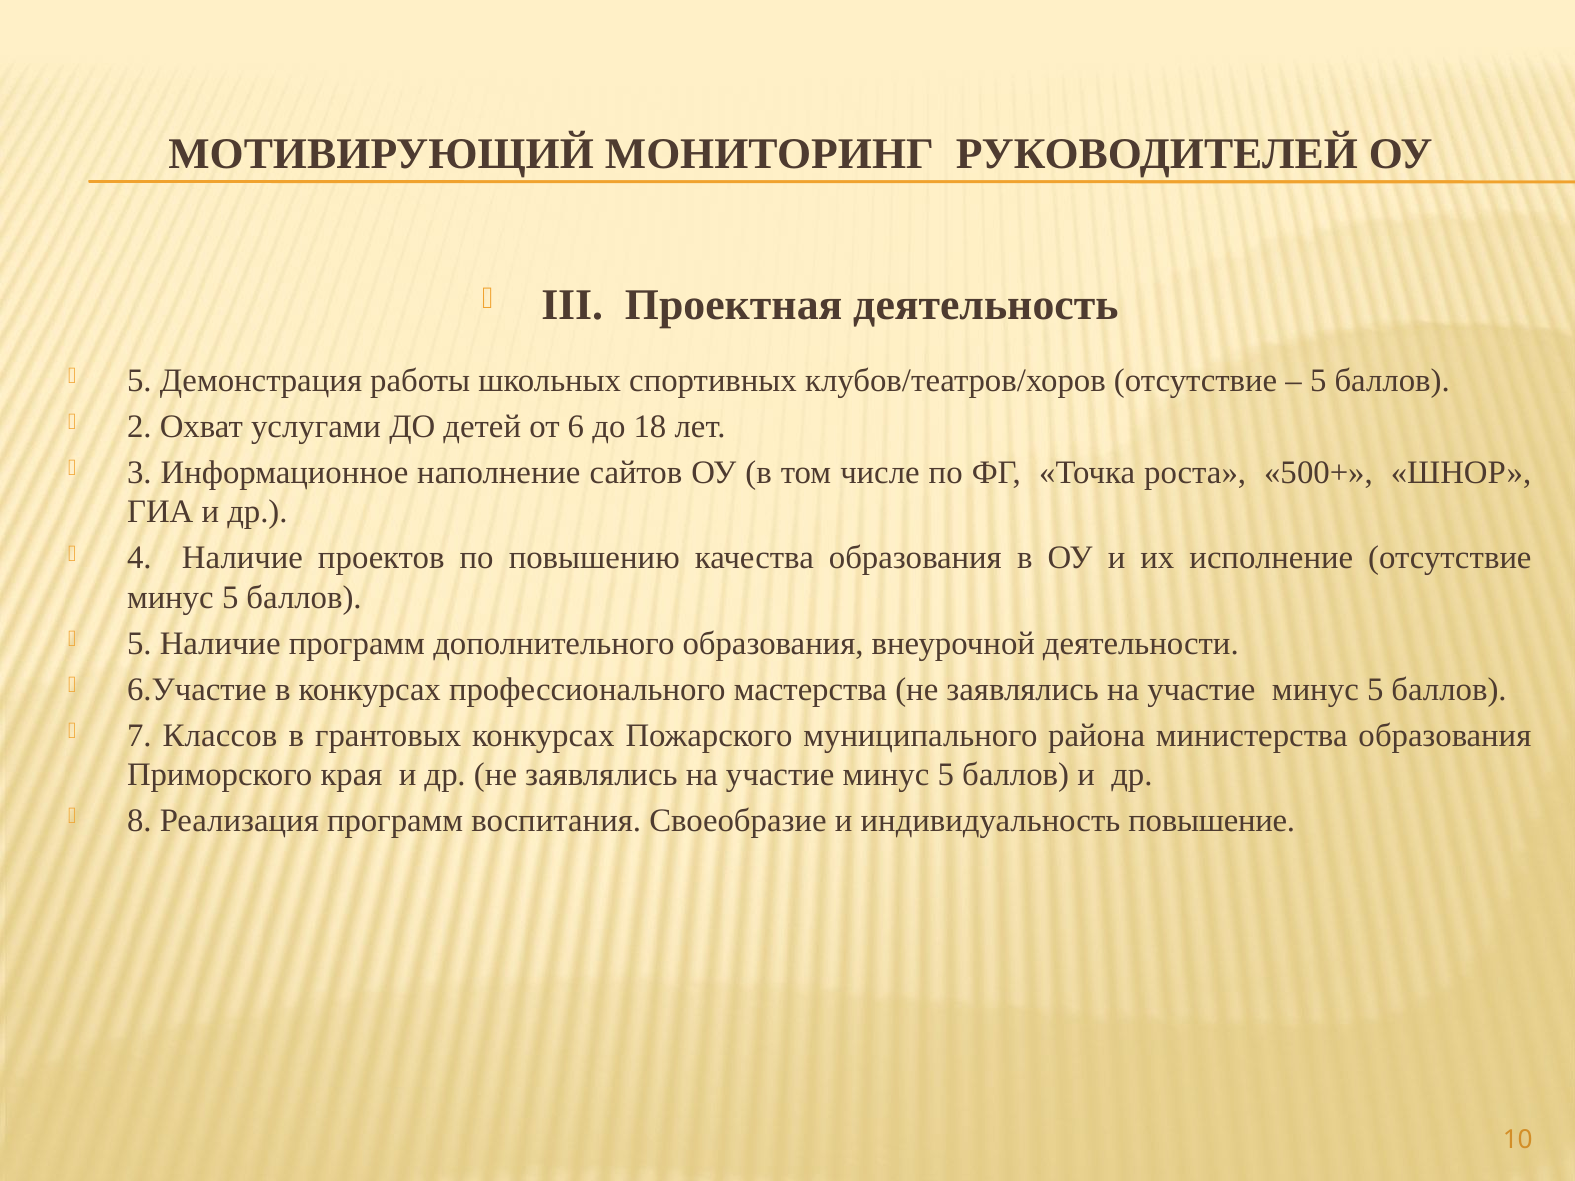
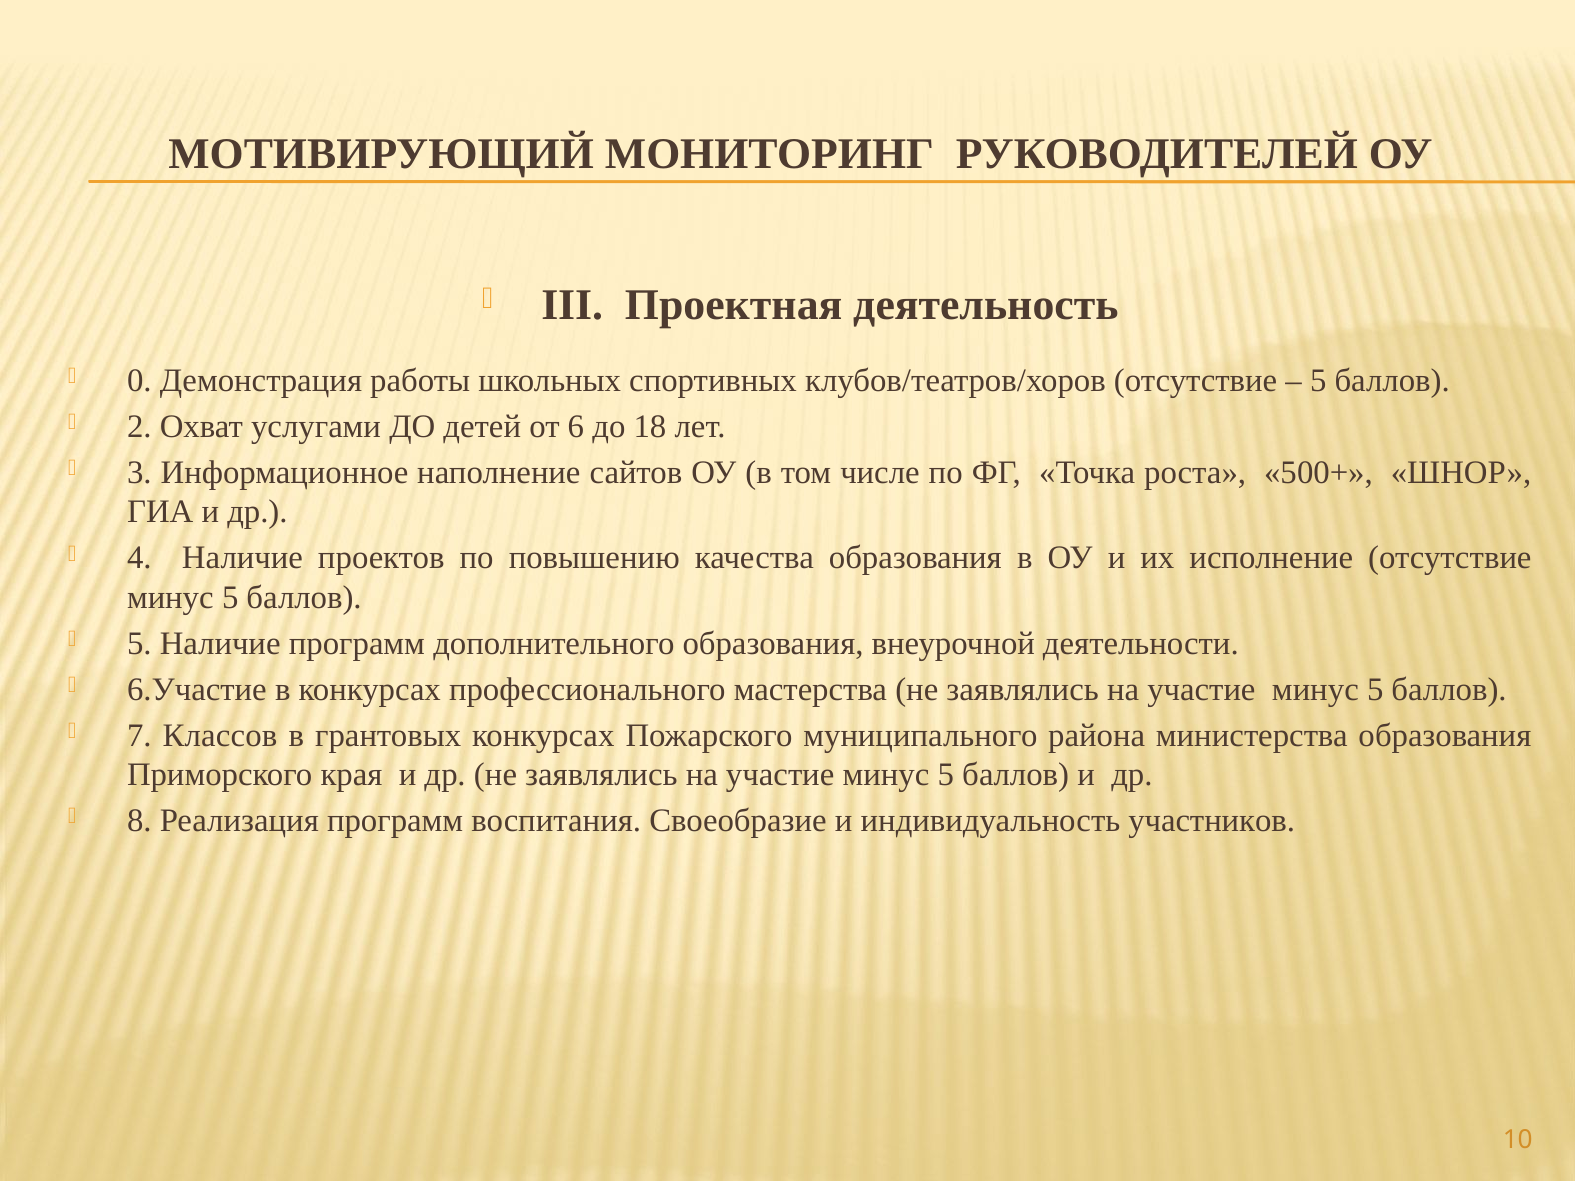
5: 5 -> 0 (139, 381)
повышение: повышение -> участников (1212, 821)
